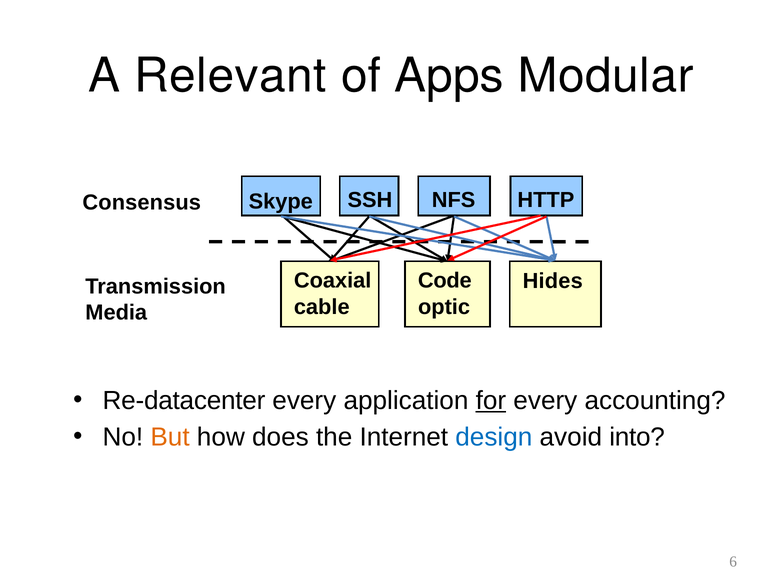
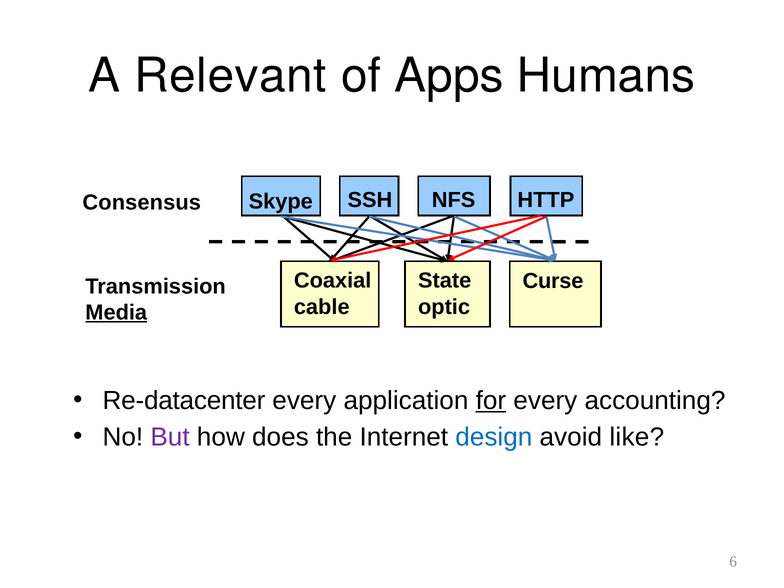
Modular: Modular -> Humans (606, 76)
Code: Code -> State (445, 281)
Hides: Hides -> Curse (553, 281)
Media underline: none -> present (116, 312)
But colour: orange -> purple (170, 437)
into: into -> like (637, 437)
